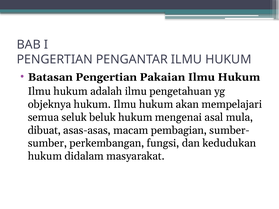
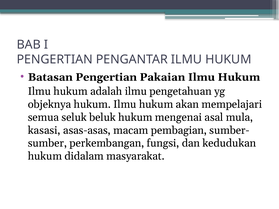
dibuat: dibuat -> kasasi (44, 130)
